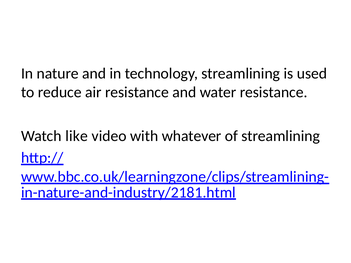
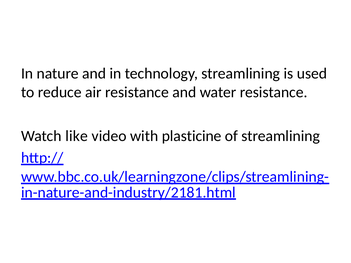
whatever: whatever -> plasticine (192, 136)
